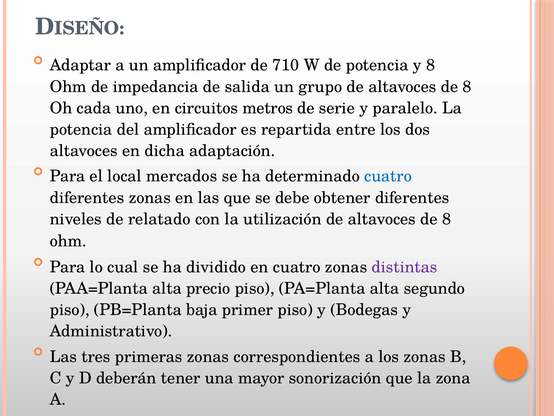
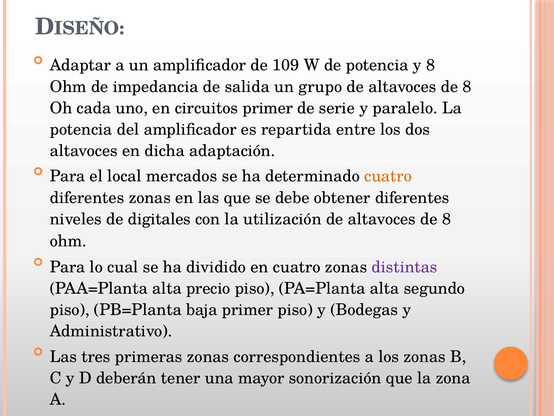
710: 710 -> 109 (286, 65)
circuitos metros: metros -> primer (268, 108)
cuatro colour: blue -> orange (388, 176)
relatado: relatado -> digitales (159, 219)
